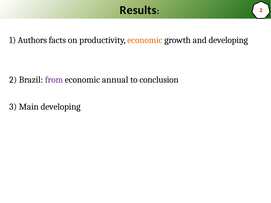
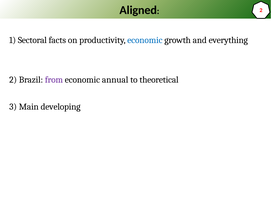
Results: Results -> Aligned (138, 10)
Authors: Authors -> Sectoral (32, 40)
economic colour: orange -> blue (145, 40)
and developing: developing -> everything (228, 40)
conclusion: conclusion -> theoretical (159, 80)
